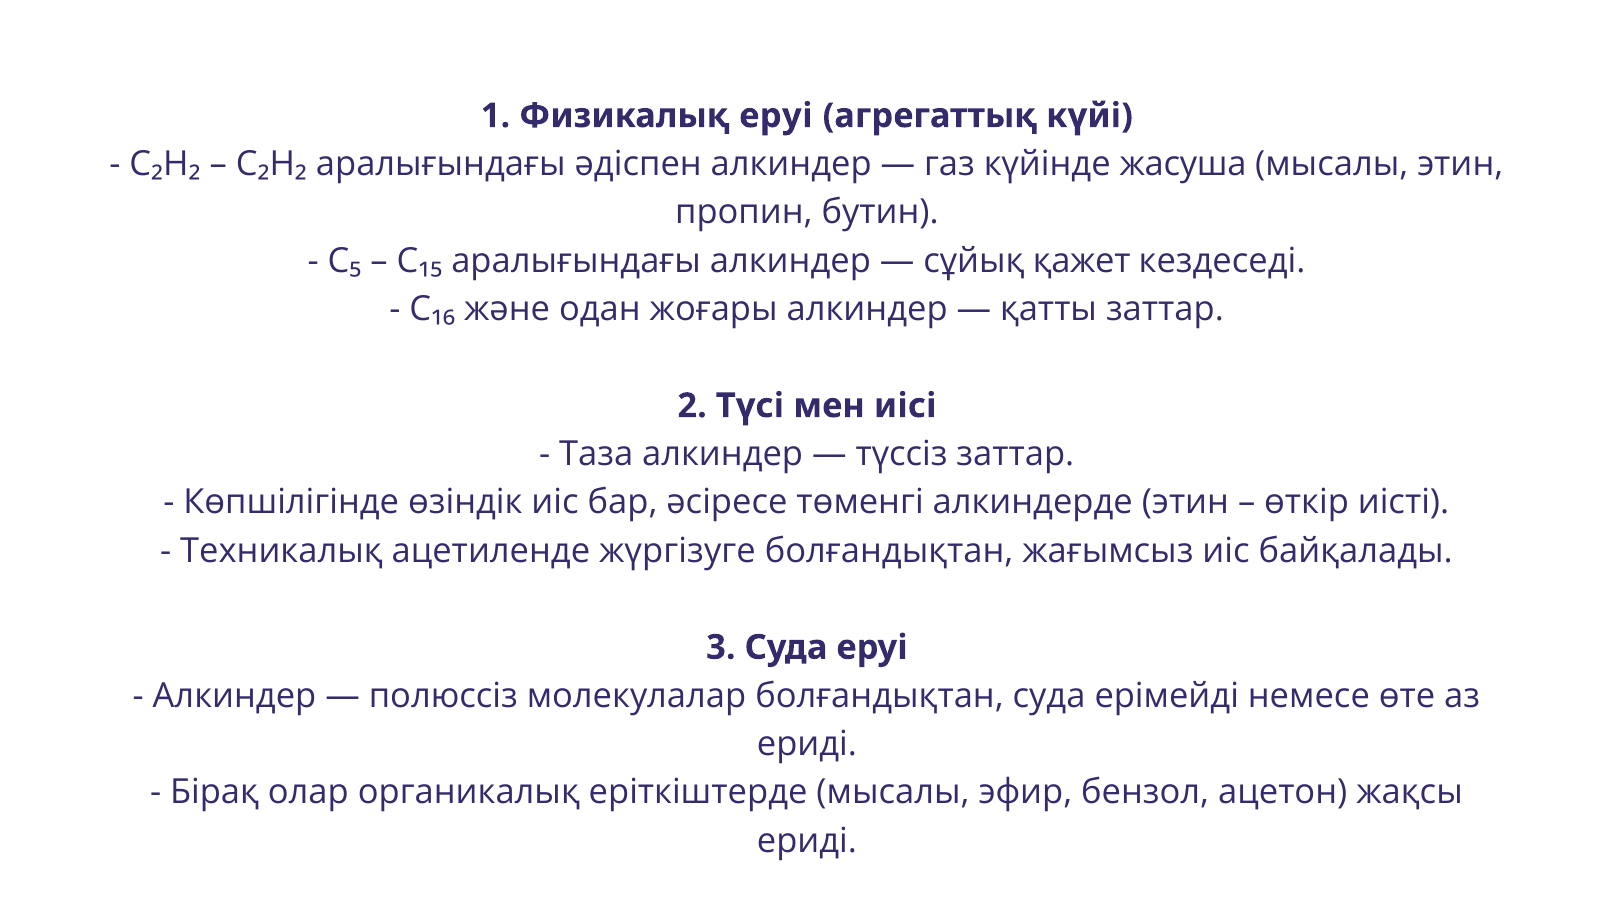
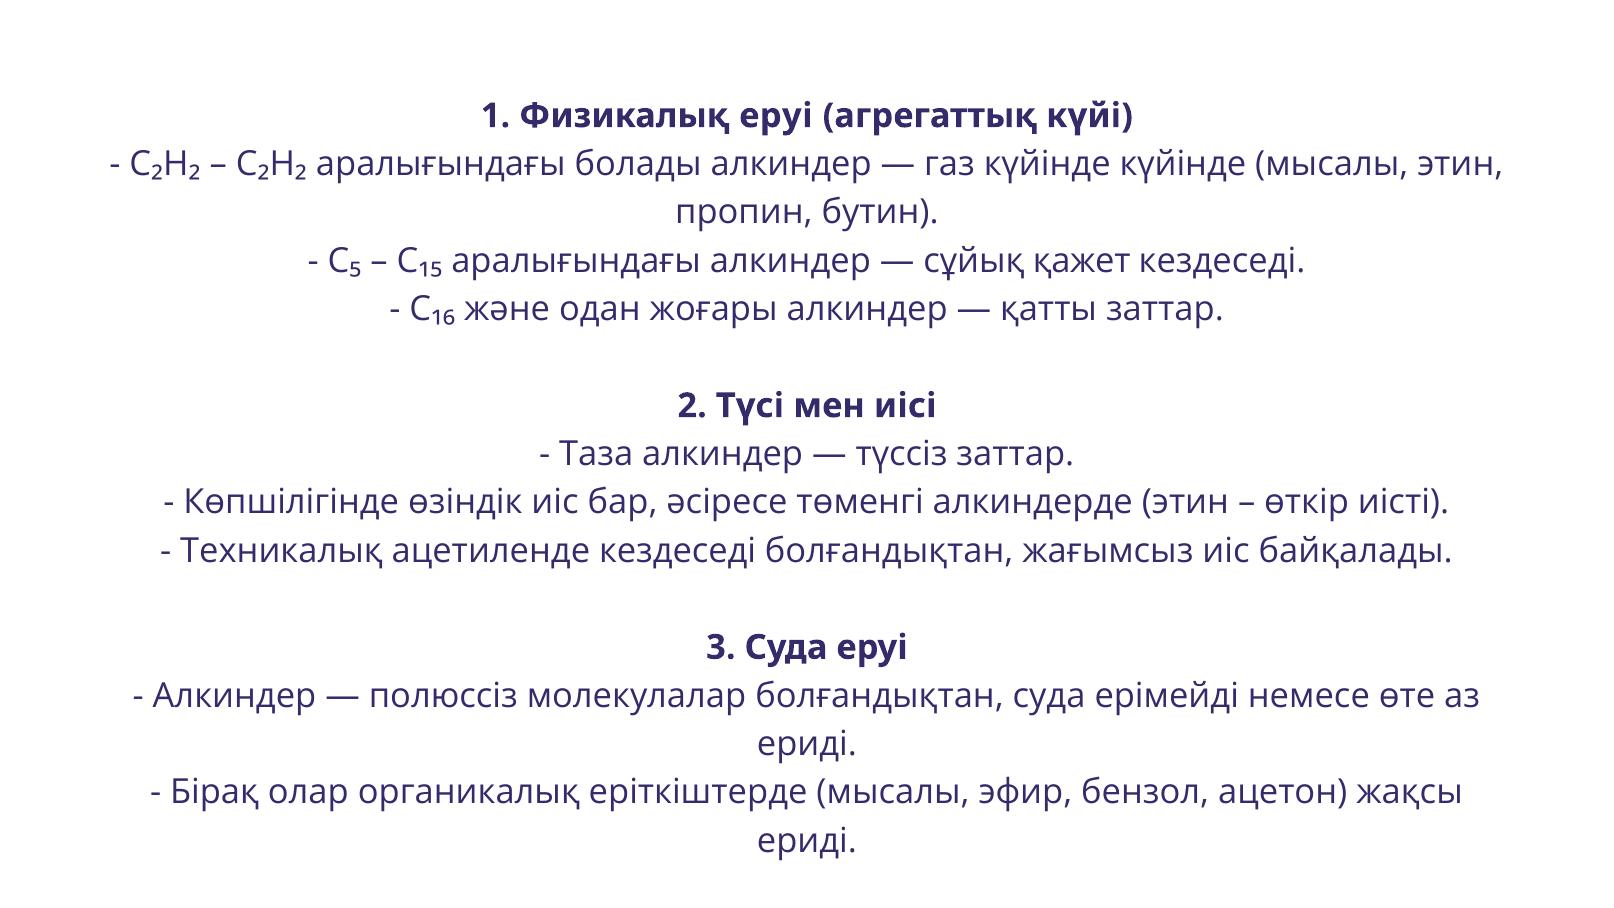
әдіспен: әдіспен -> болады (638, 164)
күйінде жасуша: жасуша -> күйінде (1183, 164)
ацетиленде жүргізуге: жүргізуге -> кездеседі (678, 551)
